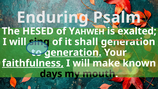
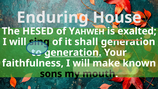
Psalm: Psalm -> House (117, 17)
faithfulness underline: present -> none (33, 63)
days: days -> sons (51, 74)
